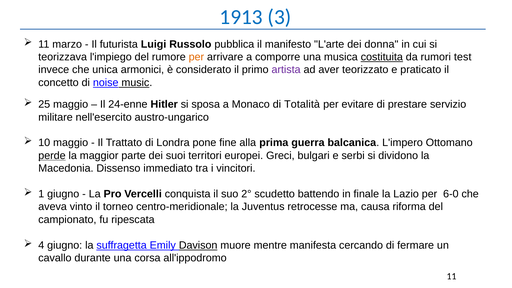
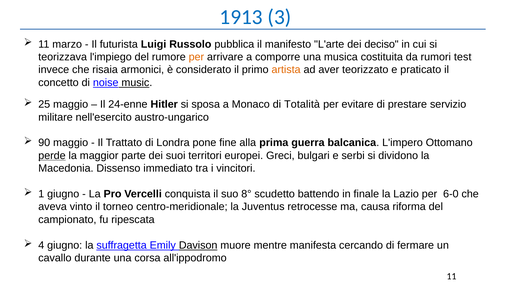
donna: donna -> deciso (382, 44)
costituita underline: present -> none (382, 57)
unica: unica -> risaia (105, 70)
artista colour: purple -> orange (286, 70)
10: 10 -> 90 (44, 143)
2°: 2° -> 8° (246, 194)
